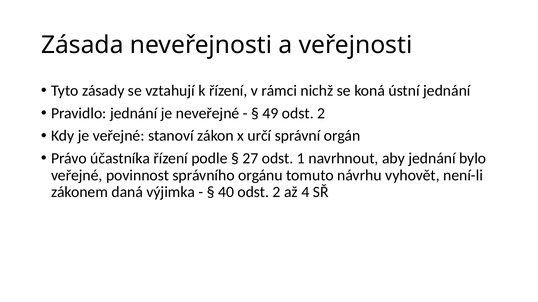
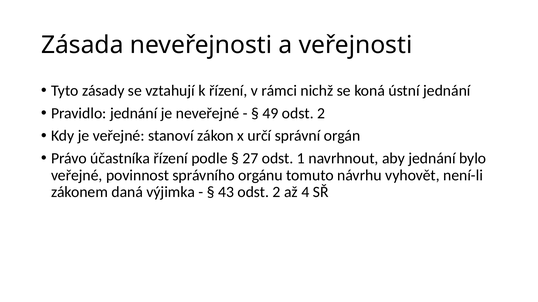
40: 40 -> 43 (226, 193)
